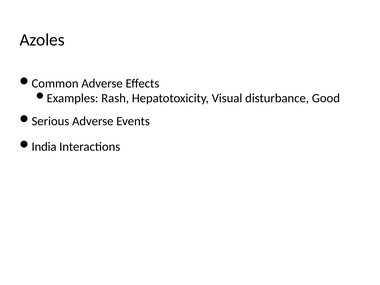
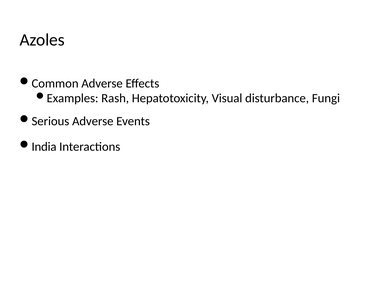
Good: Good -> Fungi (326, 98)
